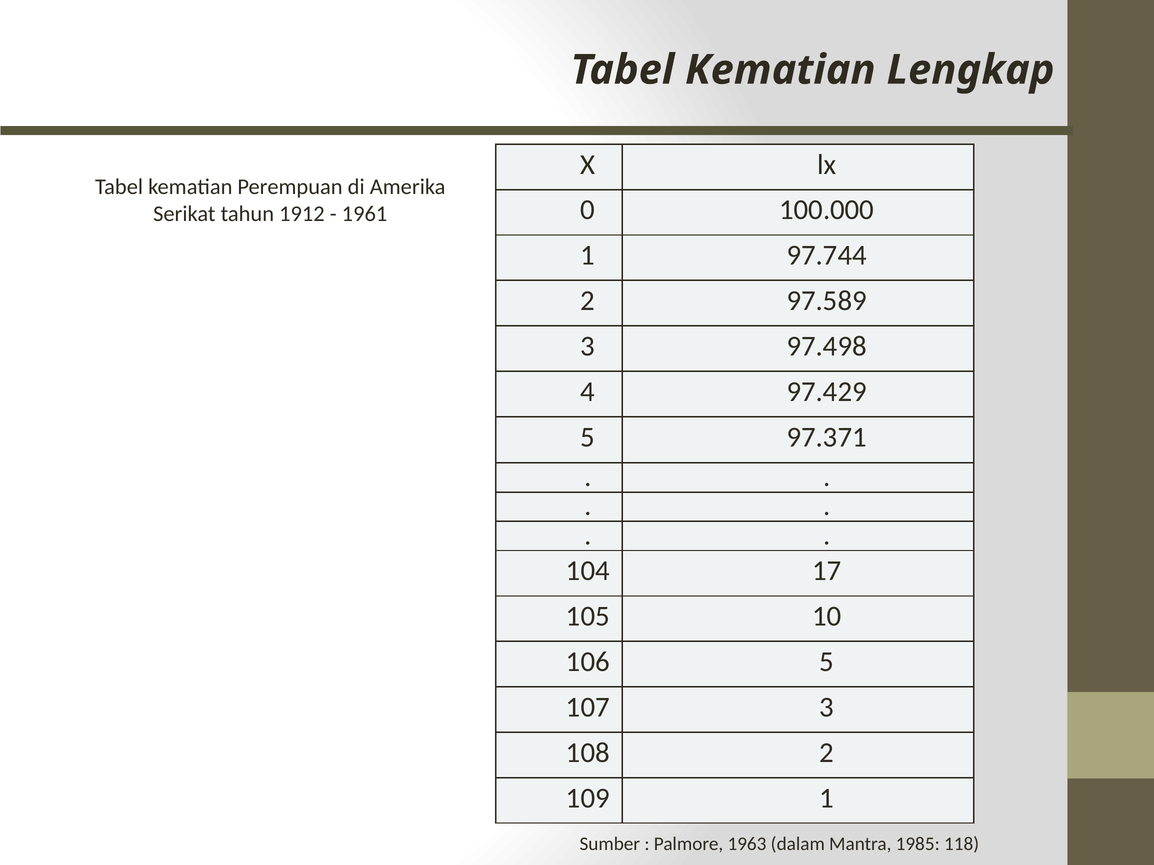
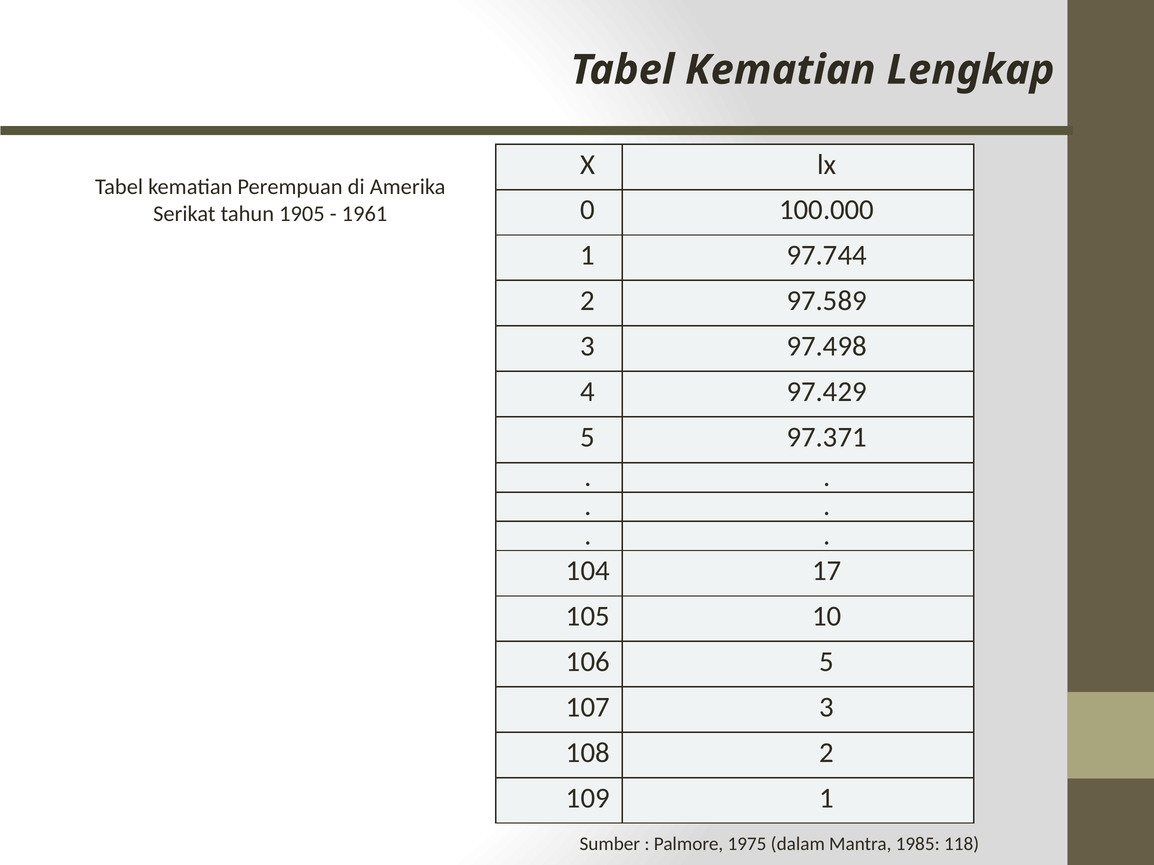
1912: 1912 -> 1905 (302, 214)
1963: 1963 -> 1975 (747, 844)
